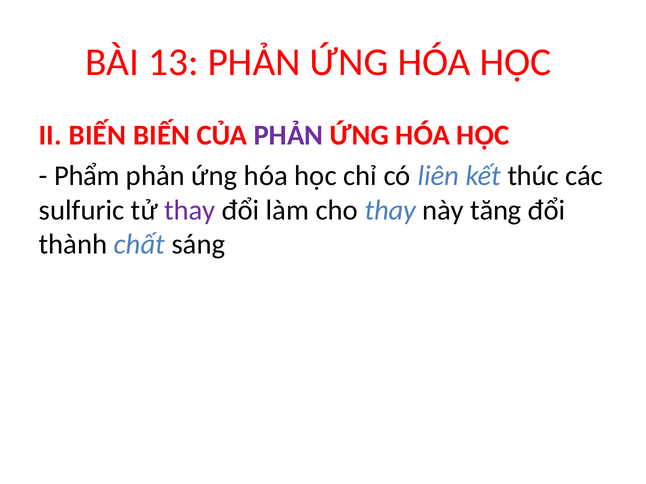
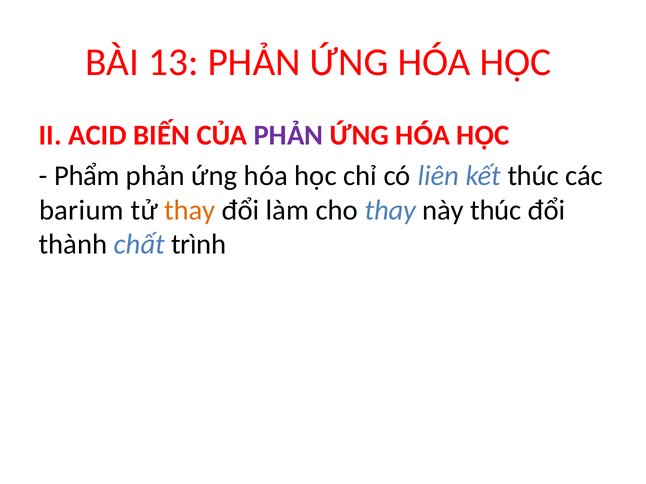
II BIẾN: BIẾN -> ACID (98, 136)
sulfuric: sulfuric -> barium (81, 210)
thay colour: purple -> orange (190, 210)
này tăng: tăng -> thúc (496, 210)
sáng: sáng -> trình (199, 245)
